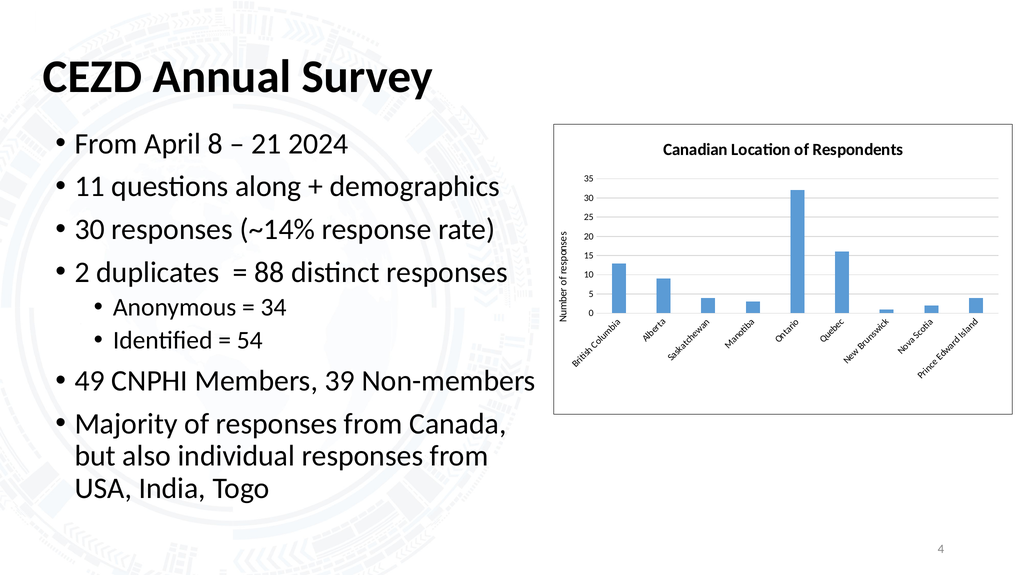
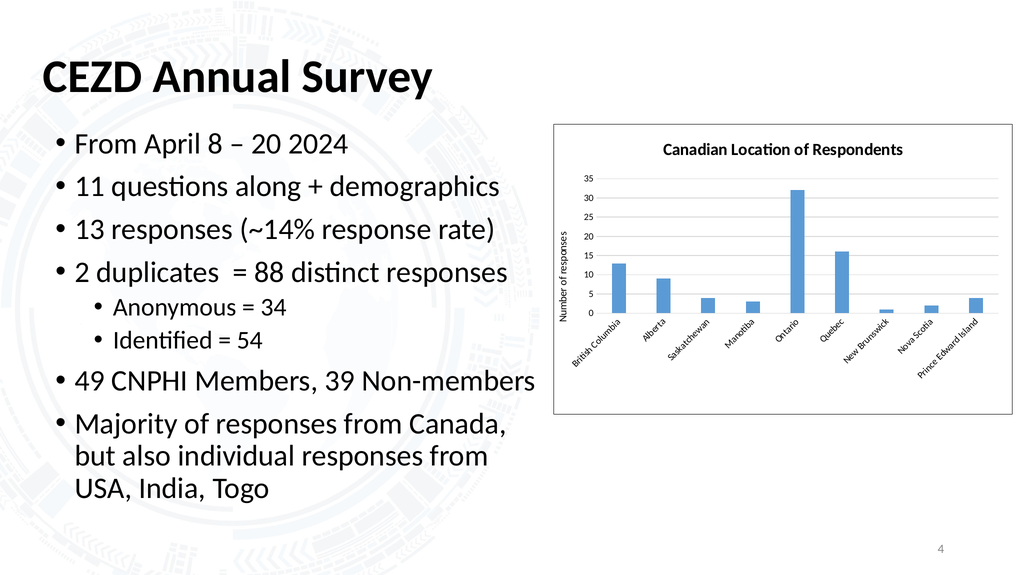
21: 21 -> 20 (266, 144)
30: 30 -> 13 (90, 229)
